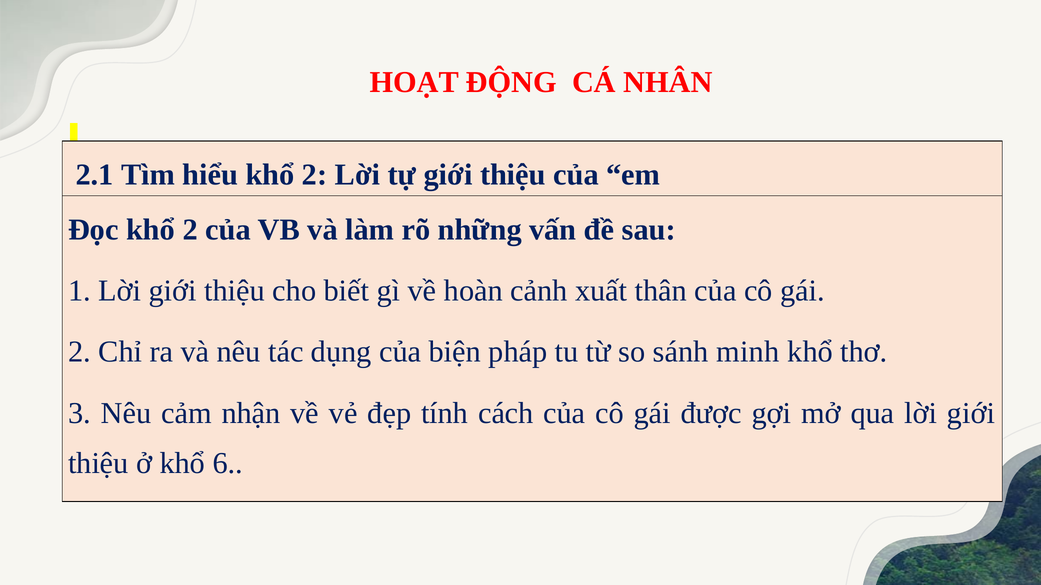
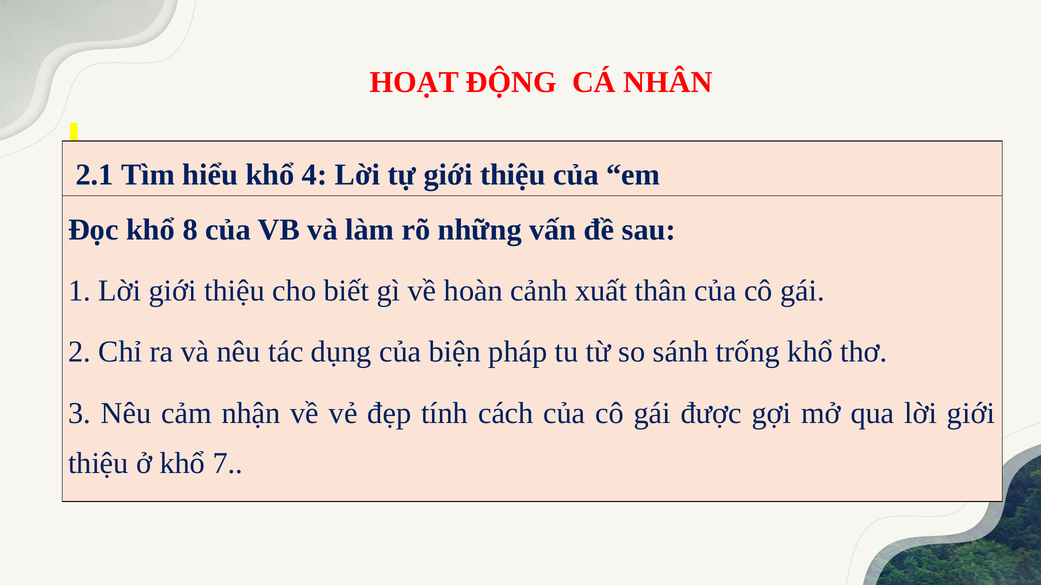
hiểu khổ 2: 2 -> 4 (315, 175)
Đọc khổ 2: 2 -> 8 (190, 230)
minh: minh -> trống (748, 352)
6: 6 -> 7 (228, 464)
